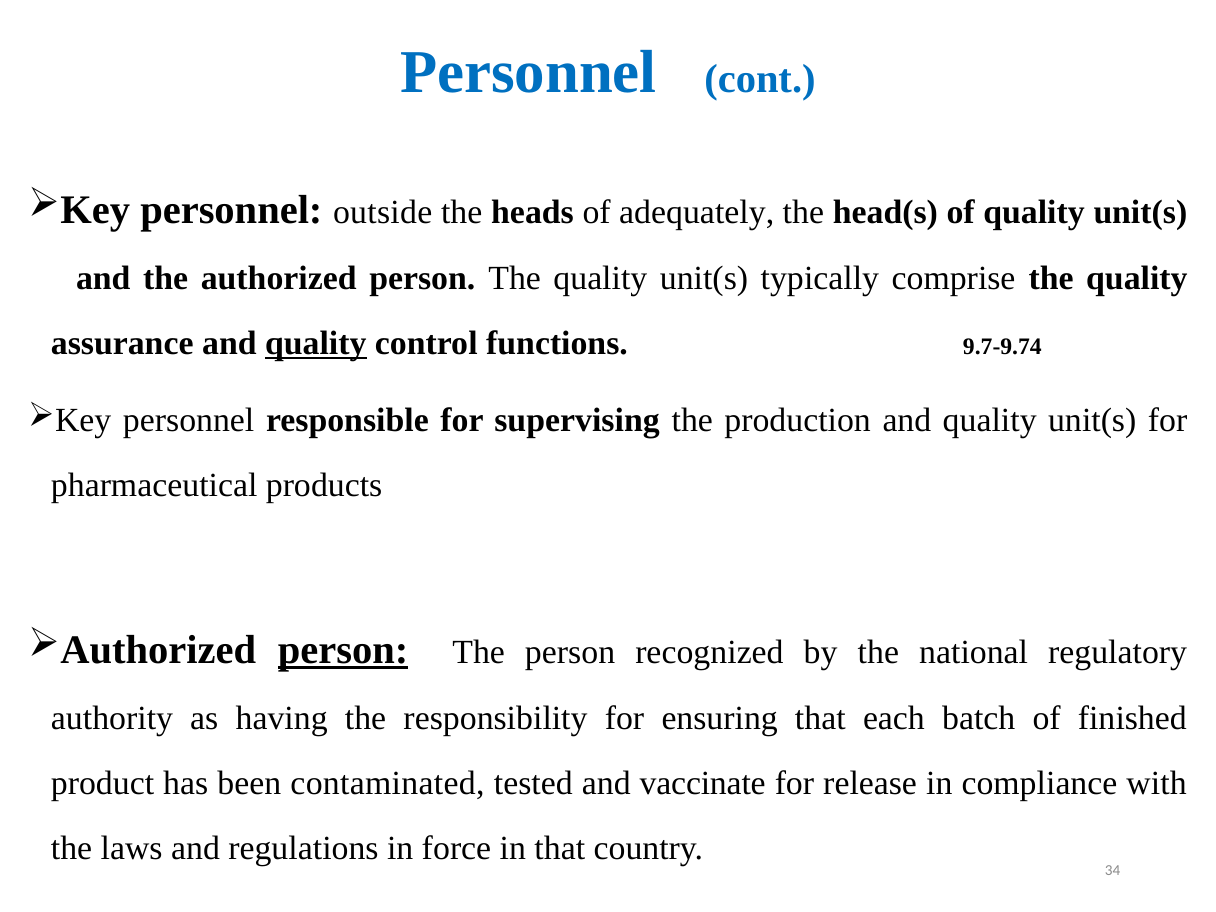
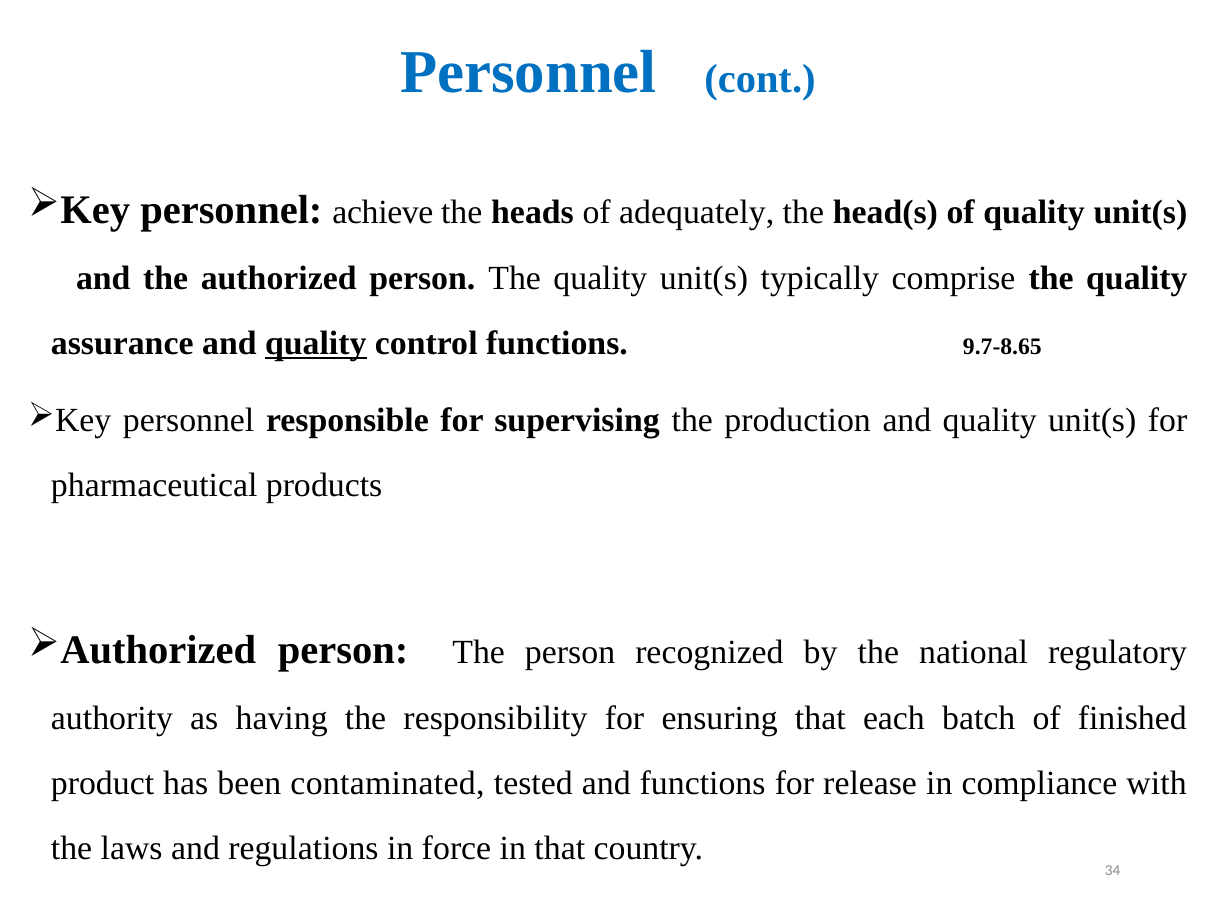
outside: outside -> achieve (383, 212)
9.7-9.74: 9.7-9.74 -> 9.7-8.65 (1002, 347)
person underline: present -> none (343, 650)
and vaccinate: vaccinate -> functions (703, 784)
